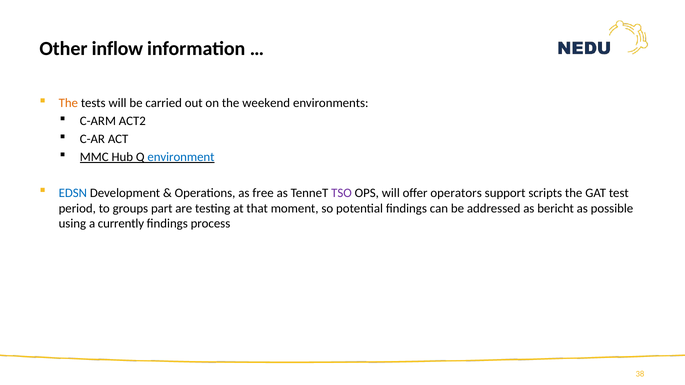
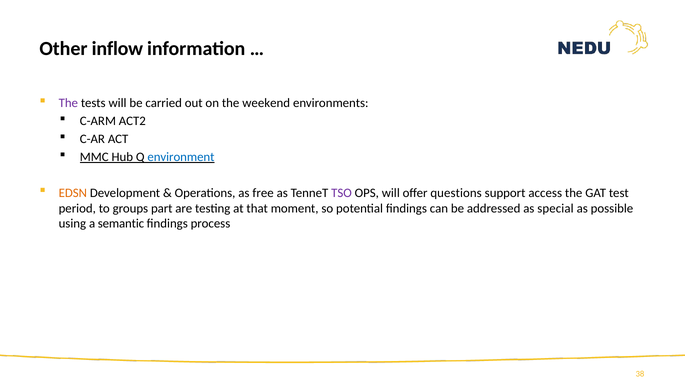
The colour: orange -> purple (68, 103)
EDSN colour: blue -> orange (73, 193)
operators: operators -> questions (456, 193)
scripts: scripts -> access (545, 193)
bericht: bericht -> special (555, 208)
currently: currently -> semantic (121, 224)
